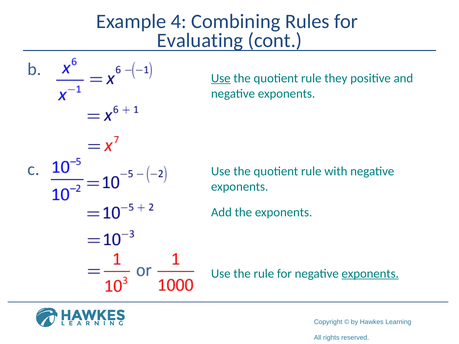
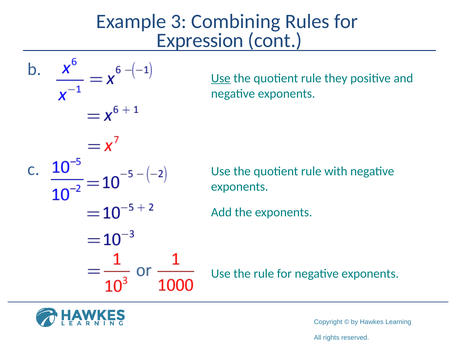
4: 4 -> 3 (179, 21)
Evaluating: Evaluating -> Expression (200, 40)
exponents underline: present -> none (370, 274)
